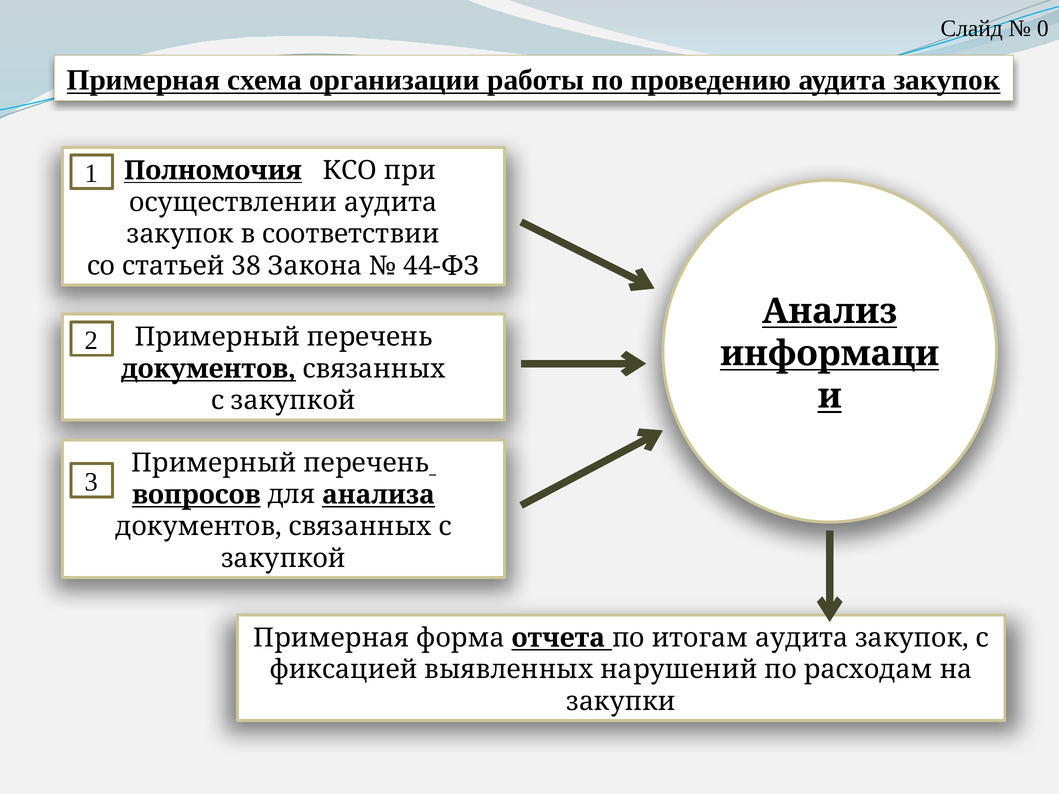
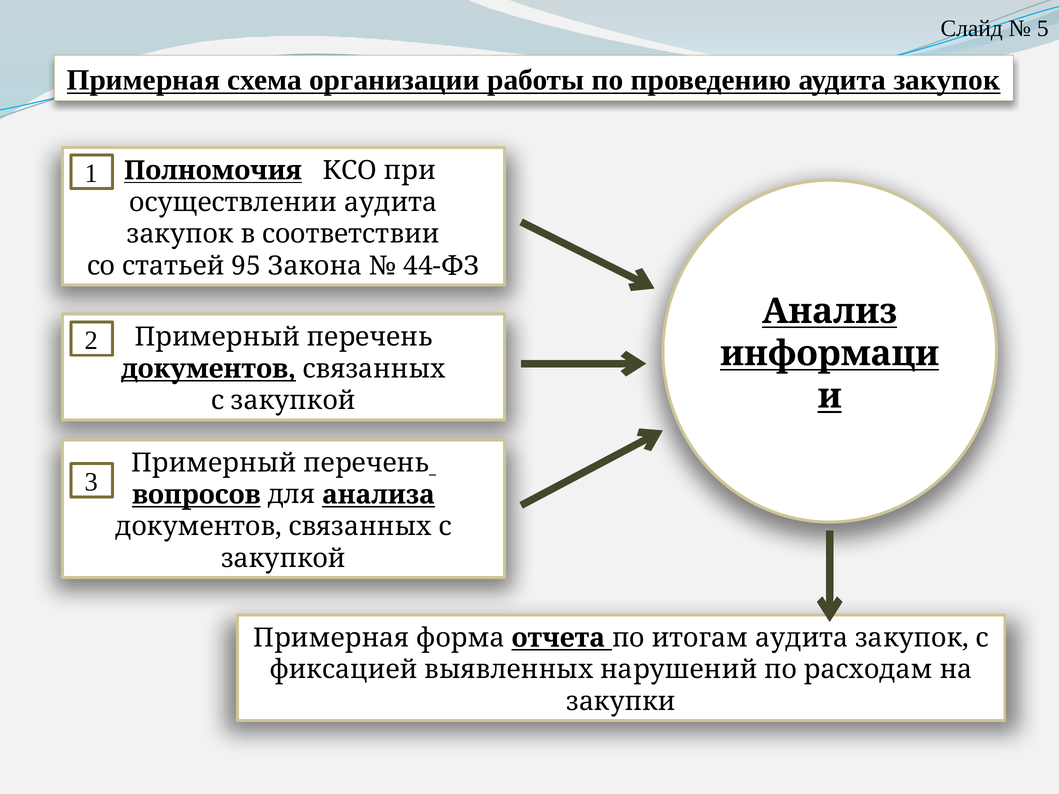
0: 0 -> 5 (1043, 29)
38: 38 -> 95 (246, 266)
